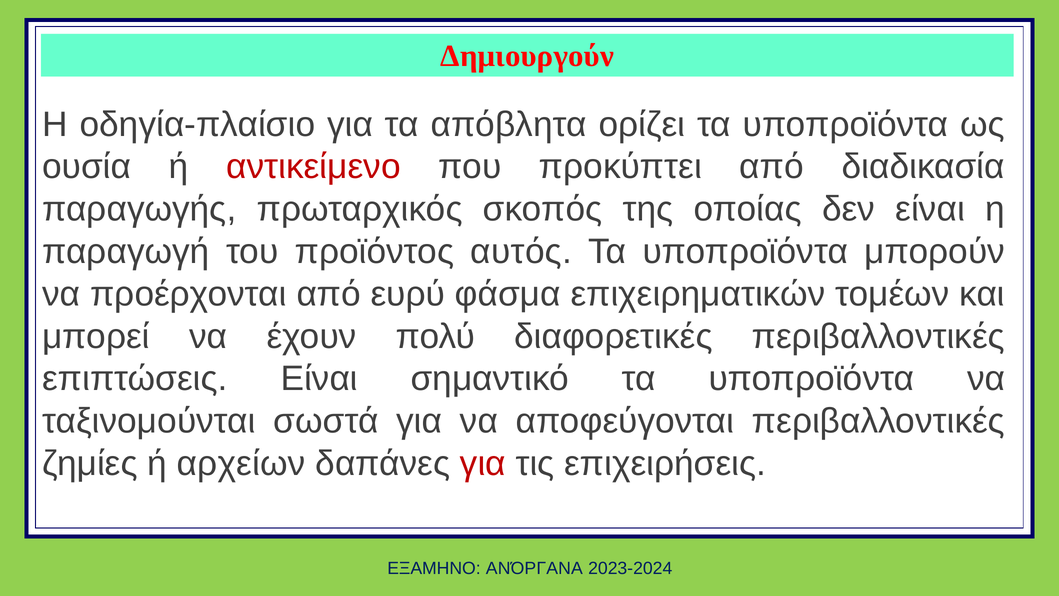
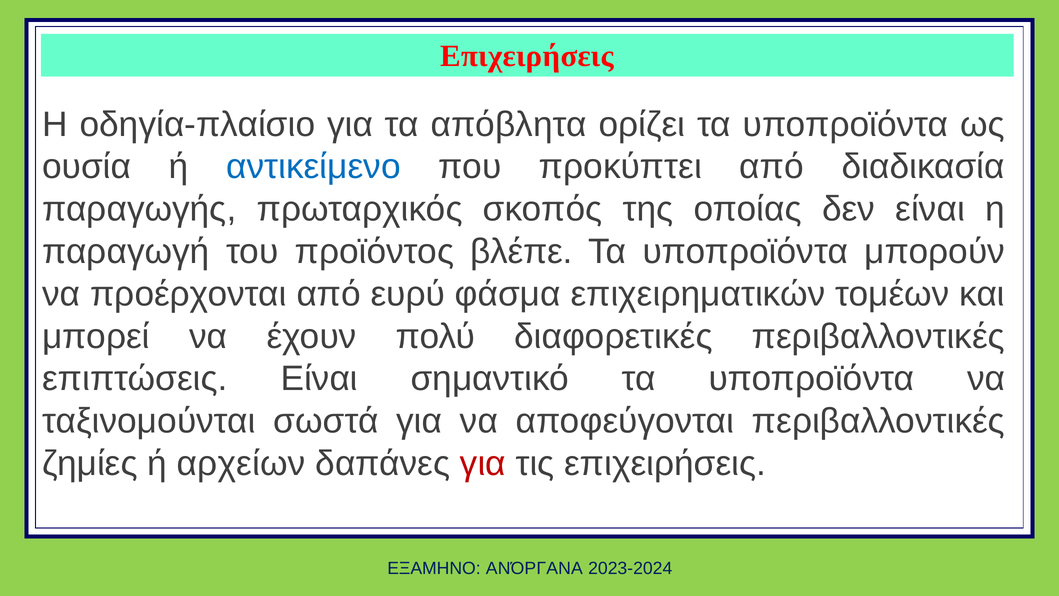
Δημιουργούν: Δημιουργούν -> Επιχειρήσεις (527, 56)
αντικείμενο colour: red -> blue (313, 167)
αυτός: αυτός -> βλέπε (522, 251)
